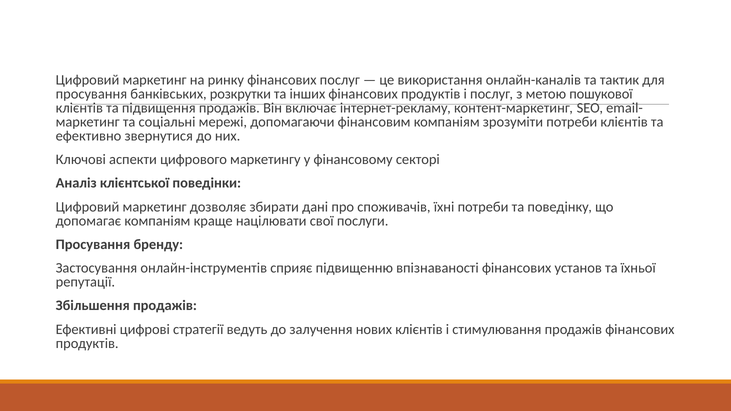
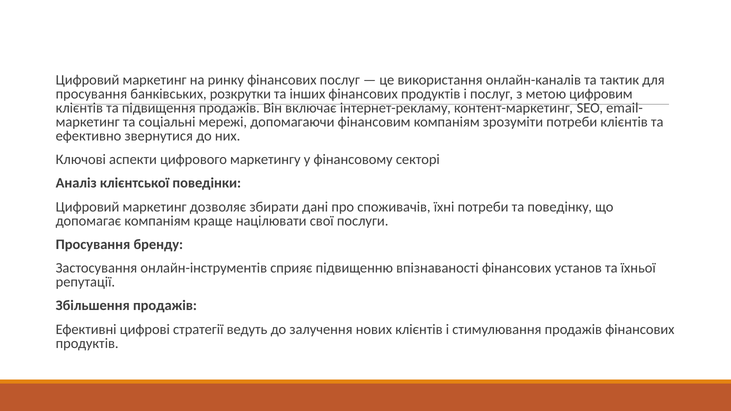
пошукової: пошукової -> цифровим (601, 94)
